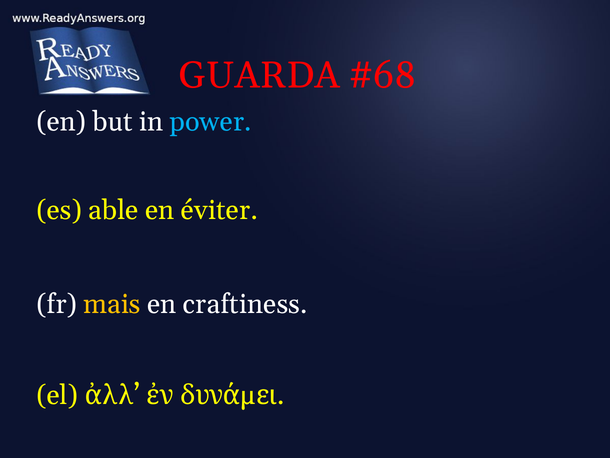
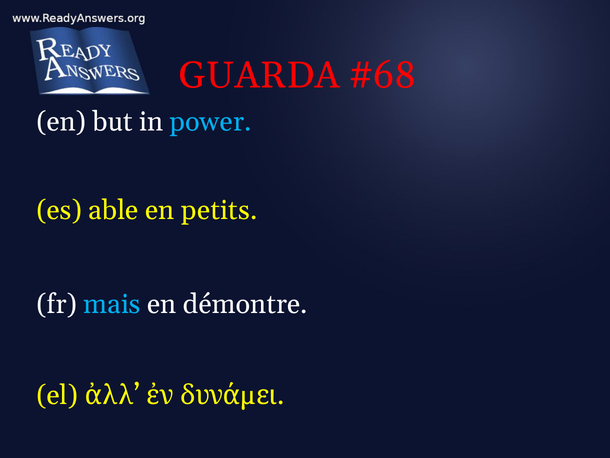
éviter: éviter -> petits (219, 210)
mais colour: yellow -> light blue (112, 304)
craftiness: craftiness -> démontre (245, 304)
